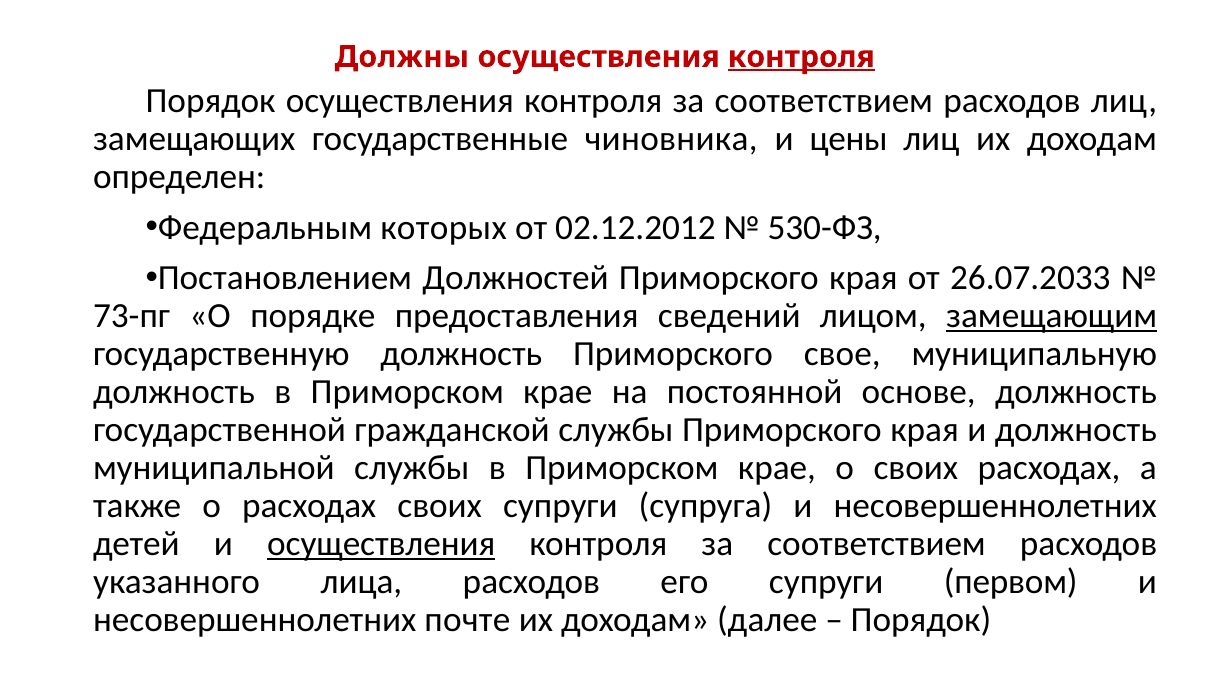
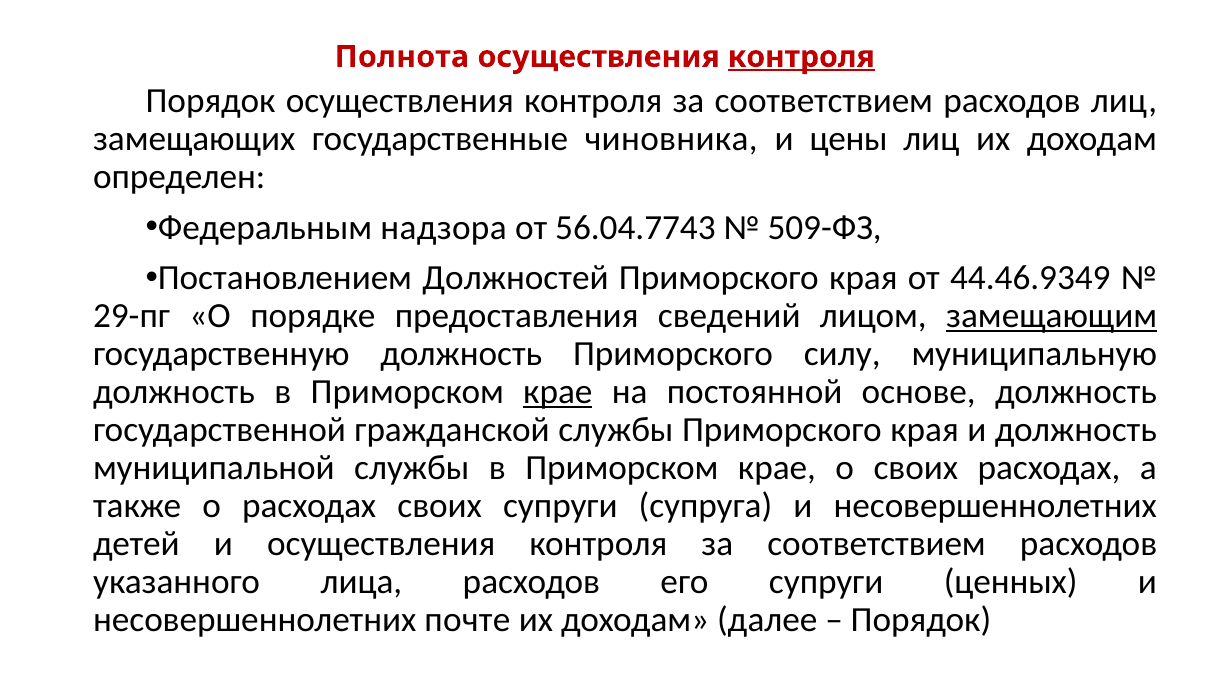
Должны: Должны -> Полнота (402, 57)
которых: которых -> надзора (444, 227)
02.12.2012: 02.12.2012 -> 56.04.7743 (635, 227)
530-ФЗ: 530-ФЗ -> 509-ФЗ (825, 227)
26.07.2033: 26.07.2033 -> 44.46.9349 (1030, 278)
73-пг: 73-пг -> 29-пг (132, 316)
свое: свое -> силу (842, 354)
крае underline: none -> present (558, 392)
осуществления underline: present -> none (381, 544)
первом: первом -> ценных (1011, 582)
